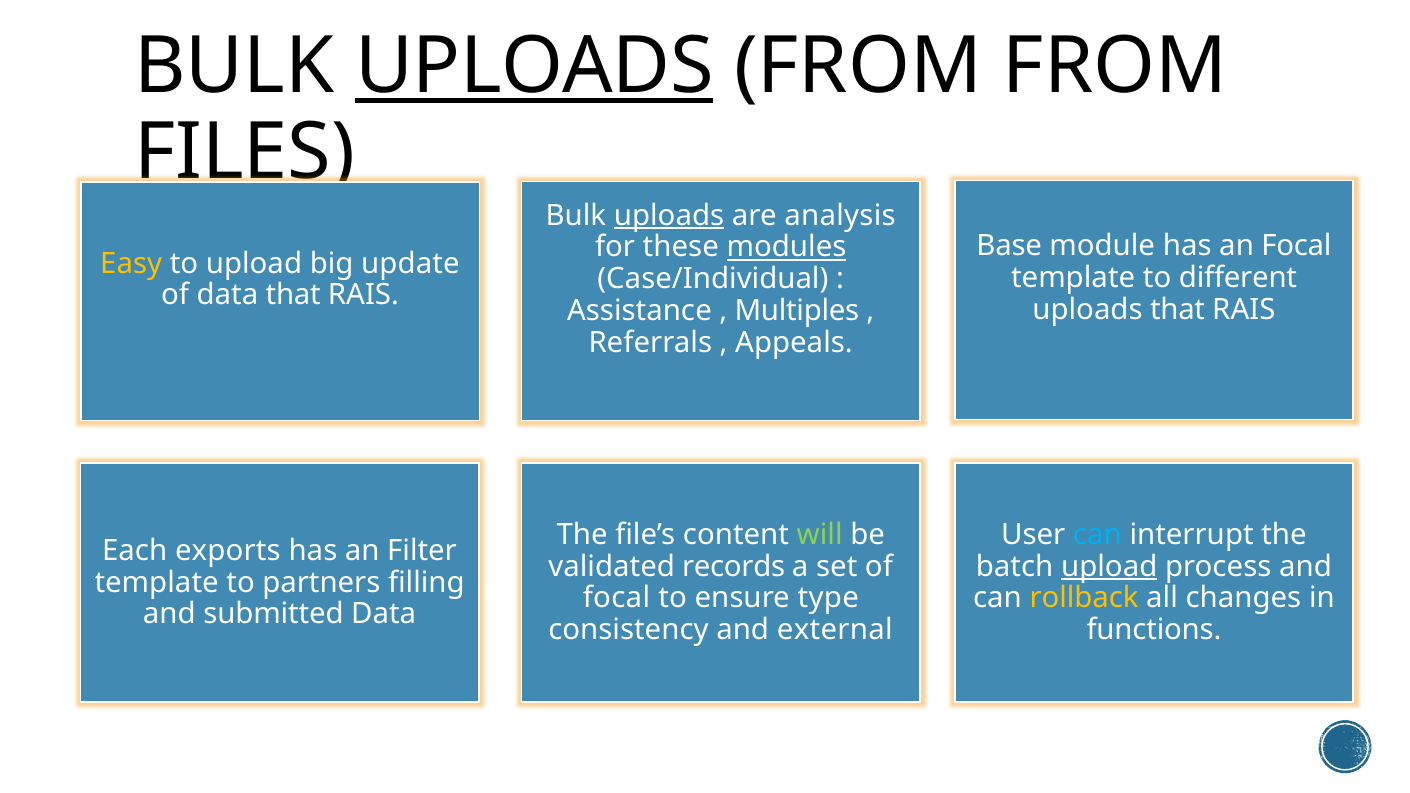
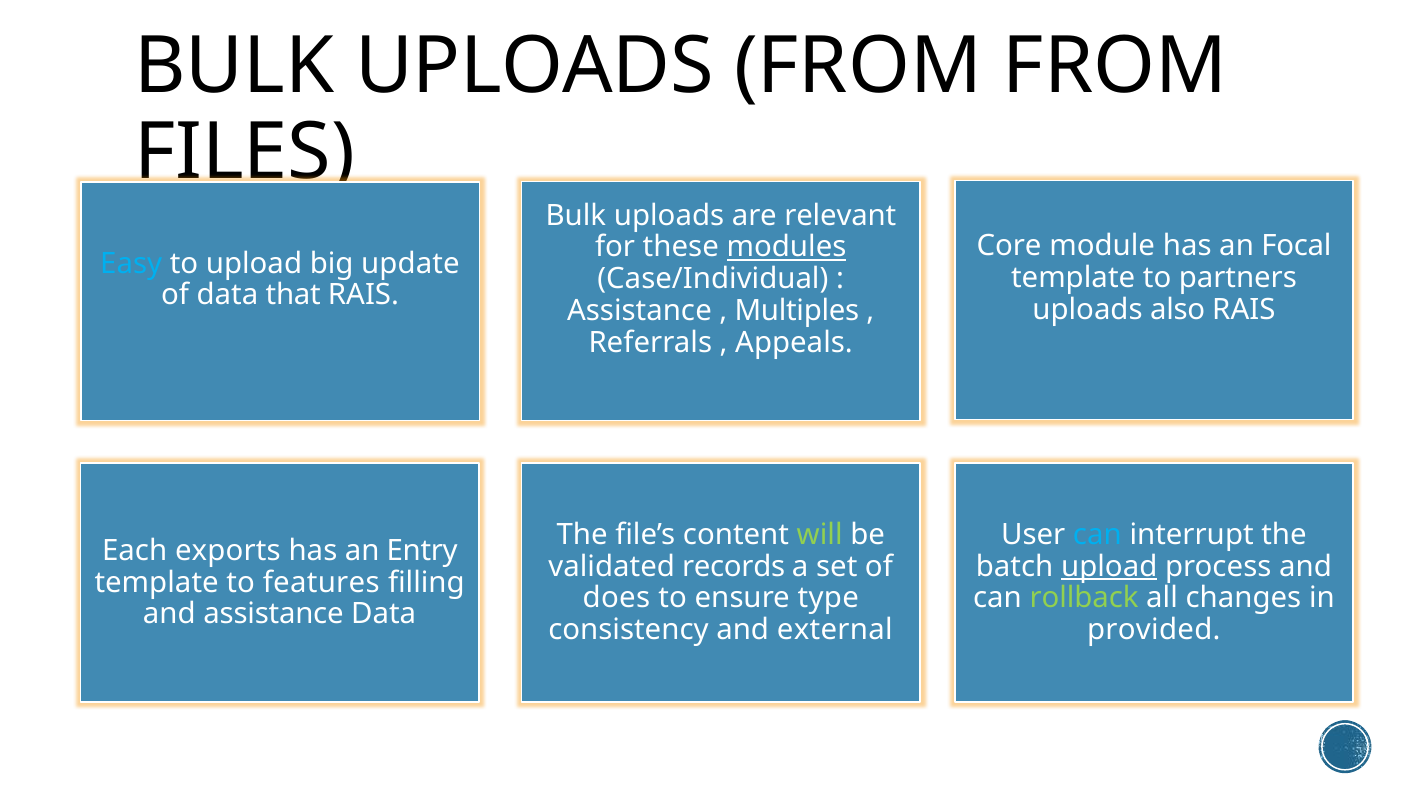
UPLOADS underline: present -> none (534, 66)
uploads underline: present -> none (669, 216)
analysis: analysis -> relevant (840, 216)
Base: Base -> Core (1009, 246)
Easy colour: yellow -> light blue (131, 264)
different: different -> partners (1238, 278)
uploads that: that -> also (1178, 310)
Filter: Filter -> Entry (422, 551)
partners: partners -> features (321, 583)
focal: focal -> does (616, 598)
rollback colour: yellow -> light green (1084, 598)
and submitted: submitted -> assistance (274, 614)
functions: functions -> provided (1154, 630)
